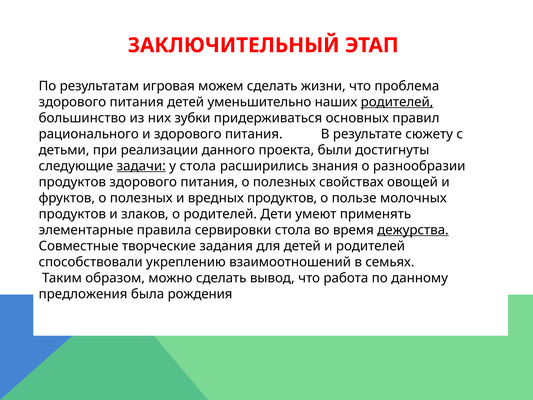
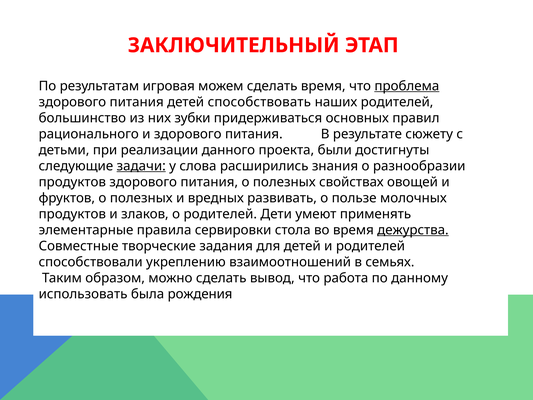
сделать жизни: жизни -> время (323, 86)
проблема underline: none -> present (407, 86)
уменьшительно: уменьшительно -> способствовать (259, 102)
родителей underline: present -> none (397, 102)
у стола: стола -> слова (198, 166)
вредных продуктов: продуктов -> развивать (282, 198)
предложения: предложения -> использовать (83, 294)
